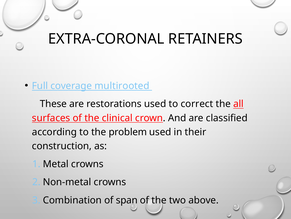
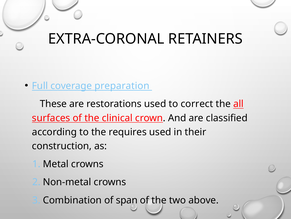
multirooted: multirooted -> preparation (122, 86)
problem: problem -> requires (128, 132)
